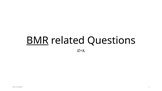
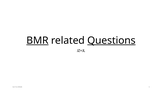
Questions underline: none -> present (111, 40)
